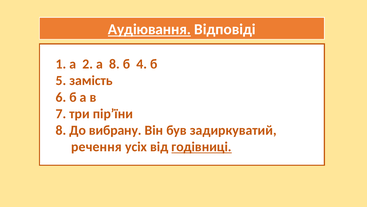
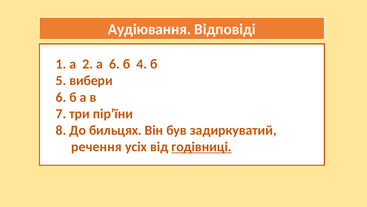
Аудіювання underline: present -> none (149, 29)
а 8: 8 -> 6 (114, 64)
замість: замість -> вибери (91, 80)
вибрану: вибрану -> бильцях (115, 130)
